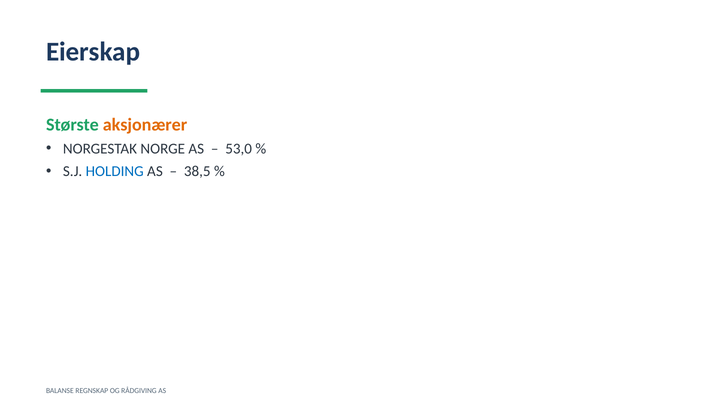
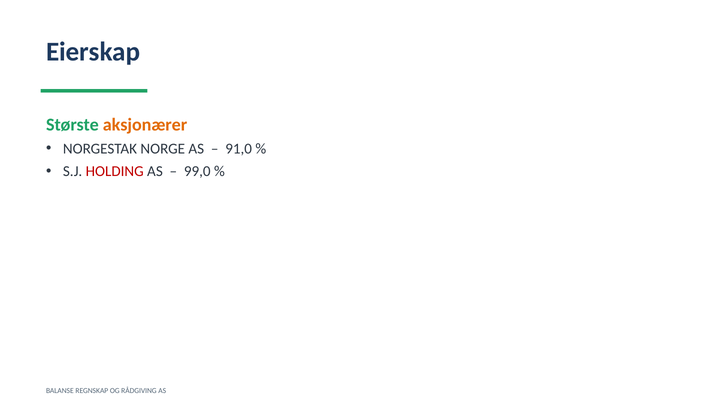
53,0: 53,0 -> 91,0 (239, 149)
HOLDING colour: blue -> red (115, 171)
38,5: 38,5 -> 99,0 (197, 171)
